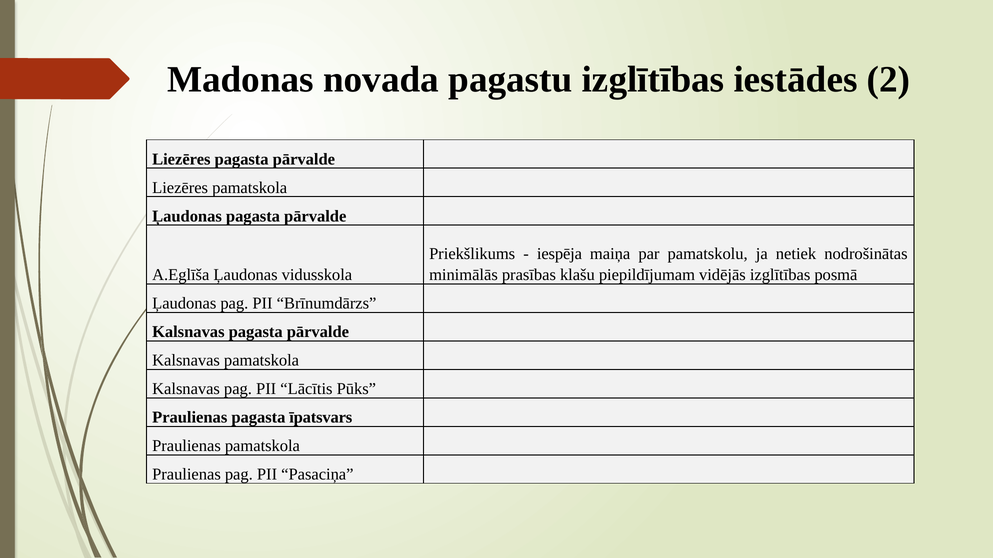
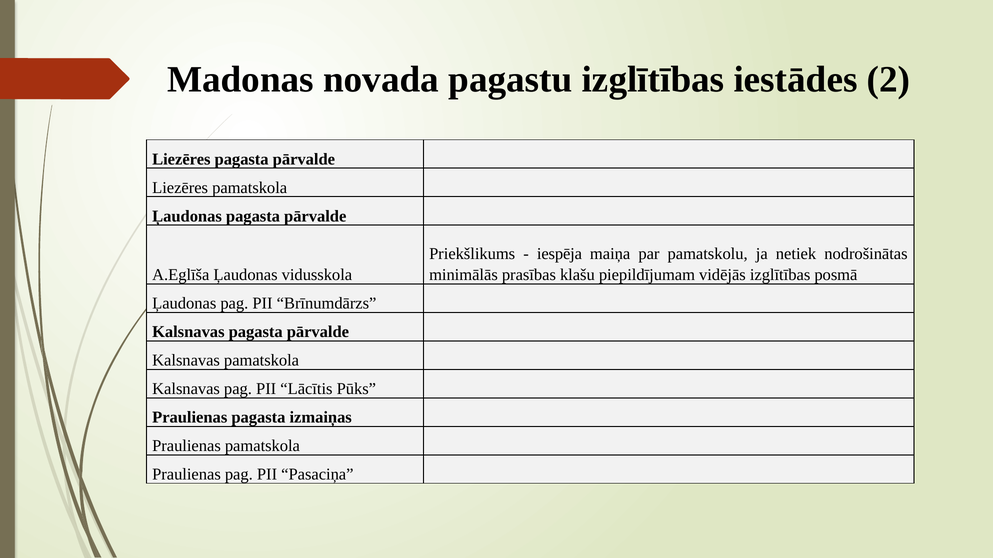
īpatsvars: īpatsvars -> izmaiņas (321, 418)
